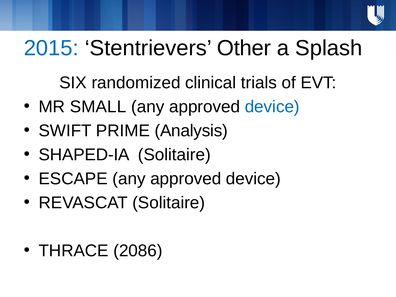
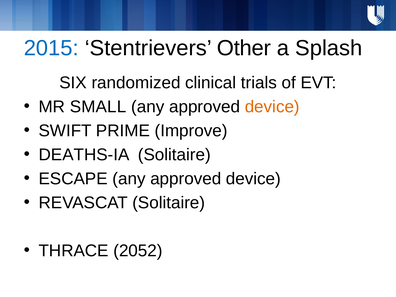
device colour: blue -> orange (272, 107)
Analysis: Analysis -> Improve (191, 131)
SHAPED-IA: SHAPED-IA -> DEATHS-IA (84, 155)
2086: 2086 -> 2052 (138, 251)
